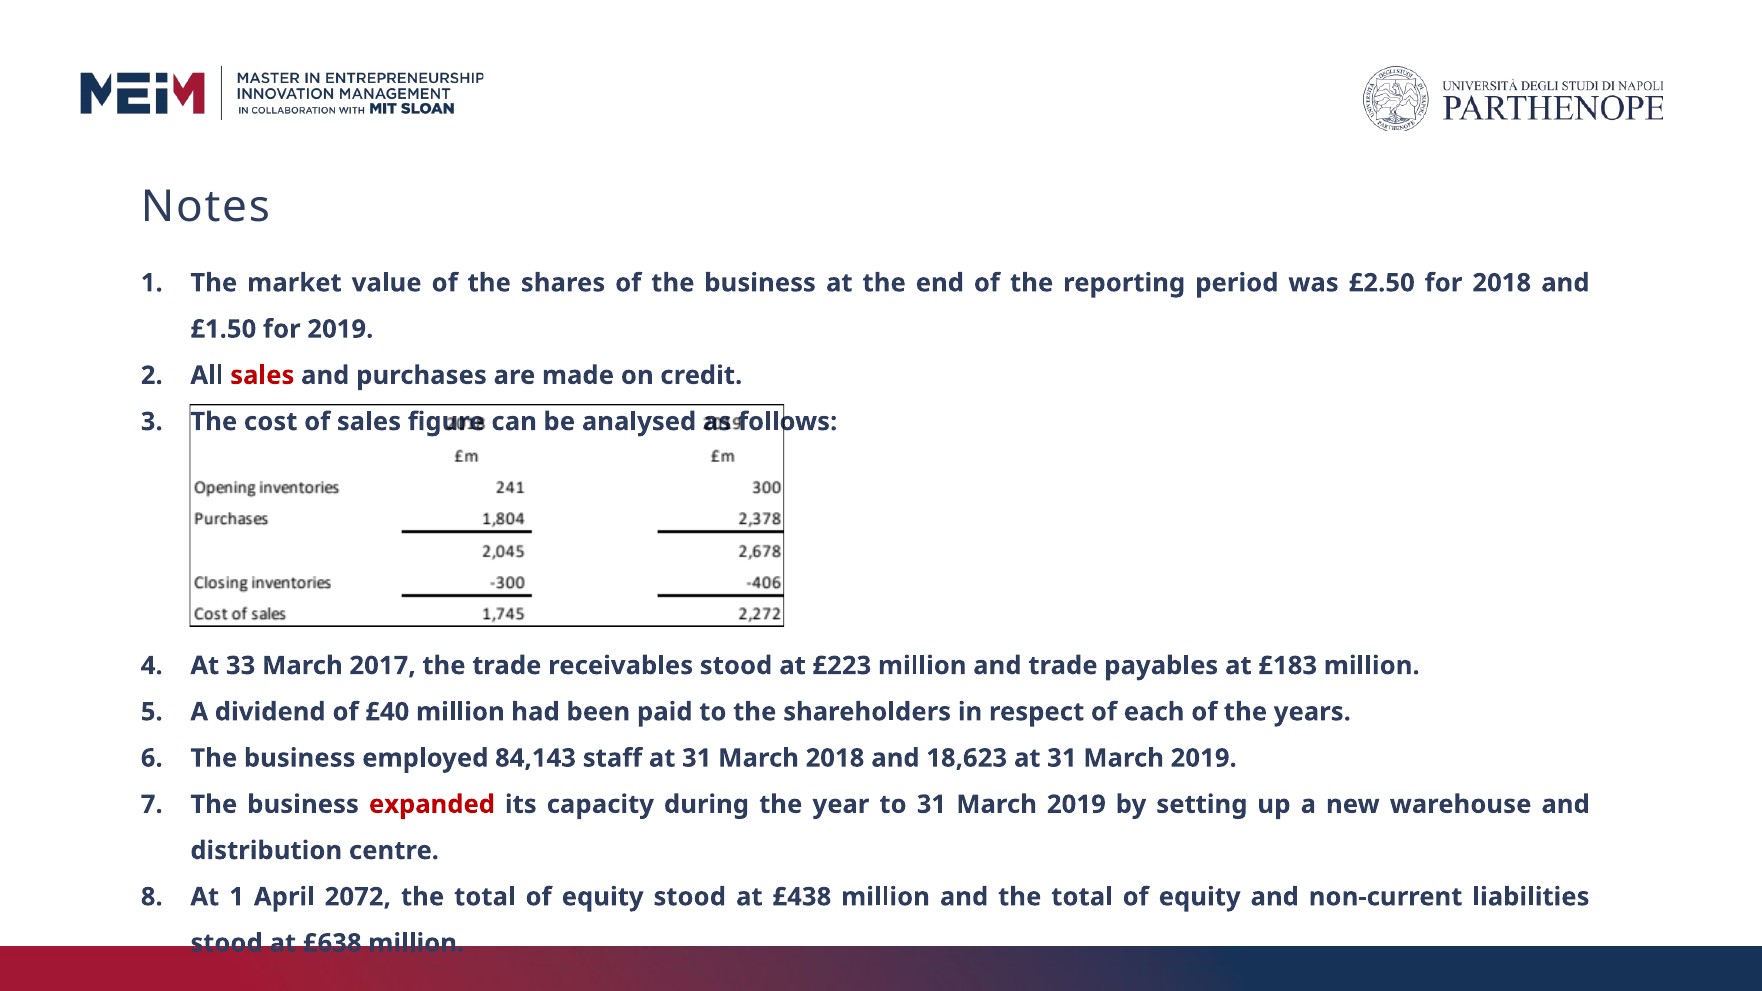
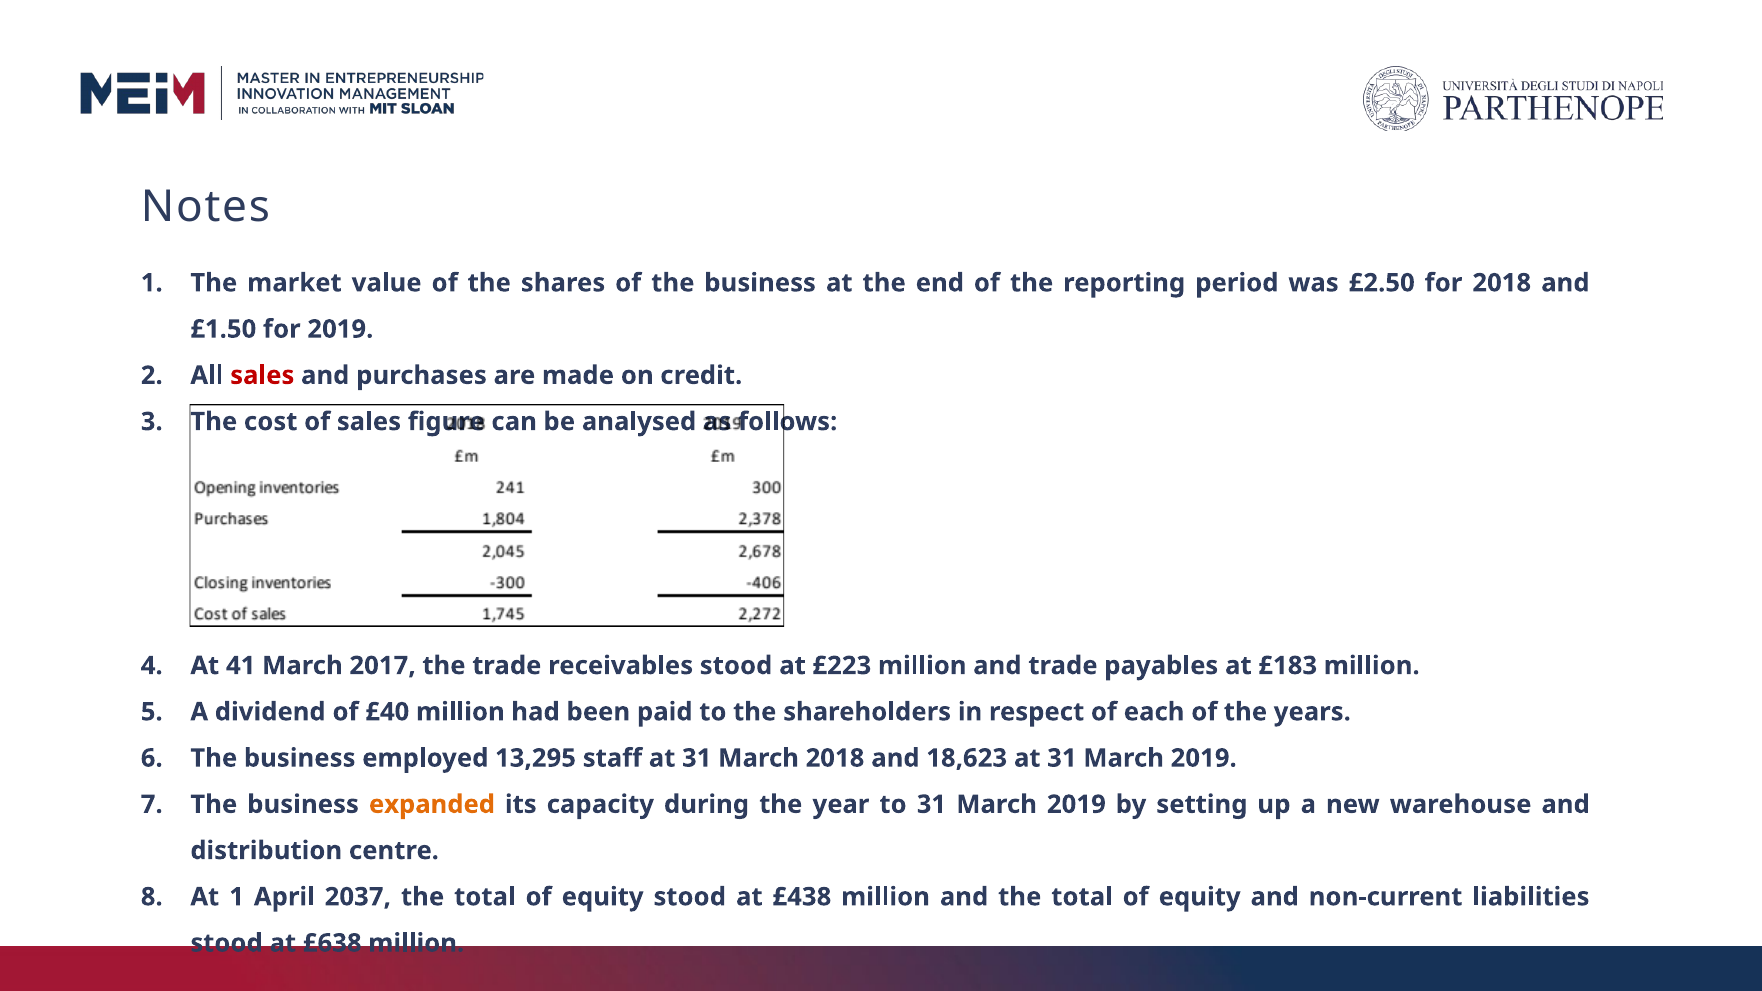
33: 33 -> 41 (241, 666)
84,143: 84,143 -> 13,295 (536, 758)
expanded colour: red -> orange (432, 804)
2072: 2072 -> 2037 (358, 897)
